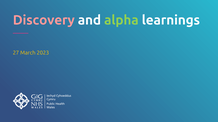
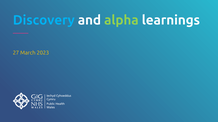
Discovery colour: pink -> light blue (44, 20)
